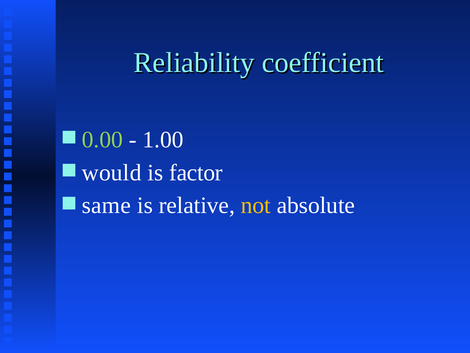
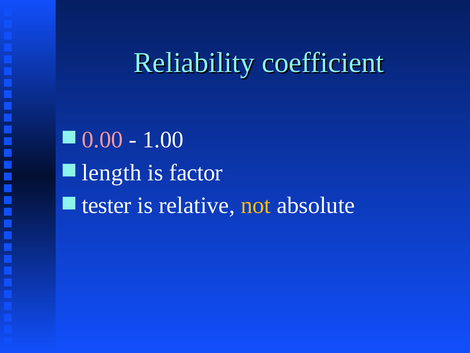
0.00 colour: light green -> pink (102, 139)
would: would -> length (112, 172)
same: same -> tester (107, 205)
